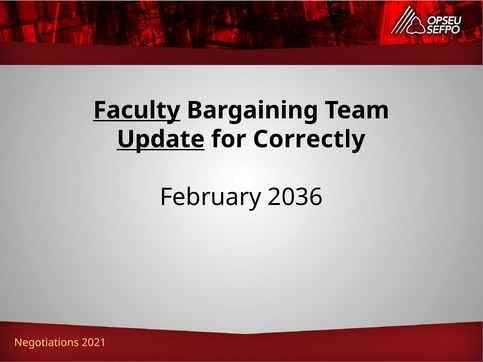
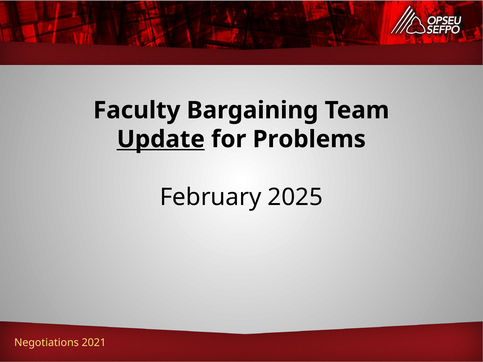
Faculty underline: present -> none (137, 110)
Correctly: Correctly -> Problems (309, 139)
2036: 2036 -> 2025 (295, 197)
